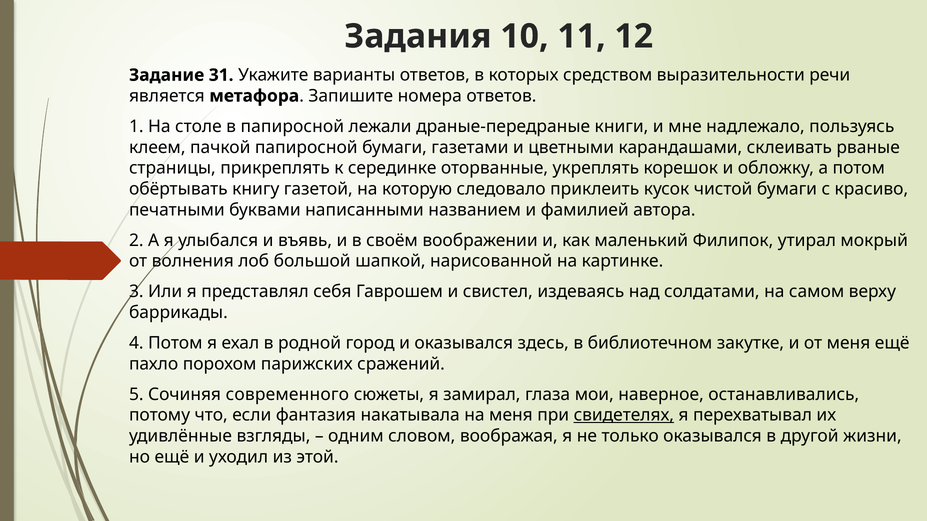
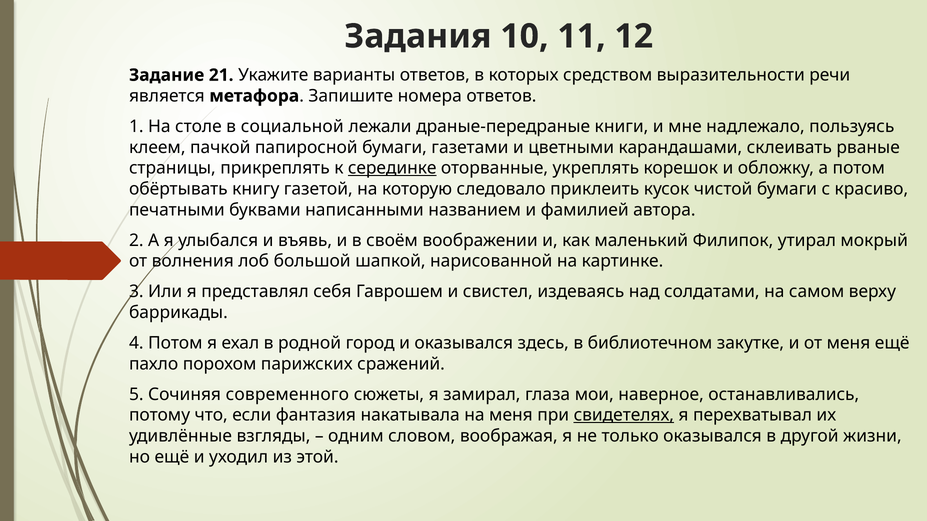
31: 31 -> 21 (221, 75)
в папиросной: папиросной -> социальной (292, 127)
серединке underline: none -> present (392, 168)
